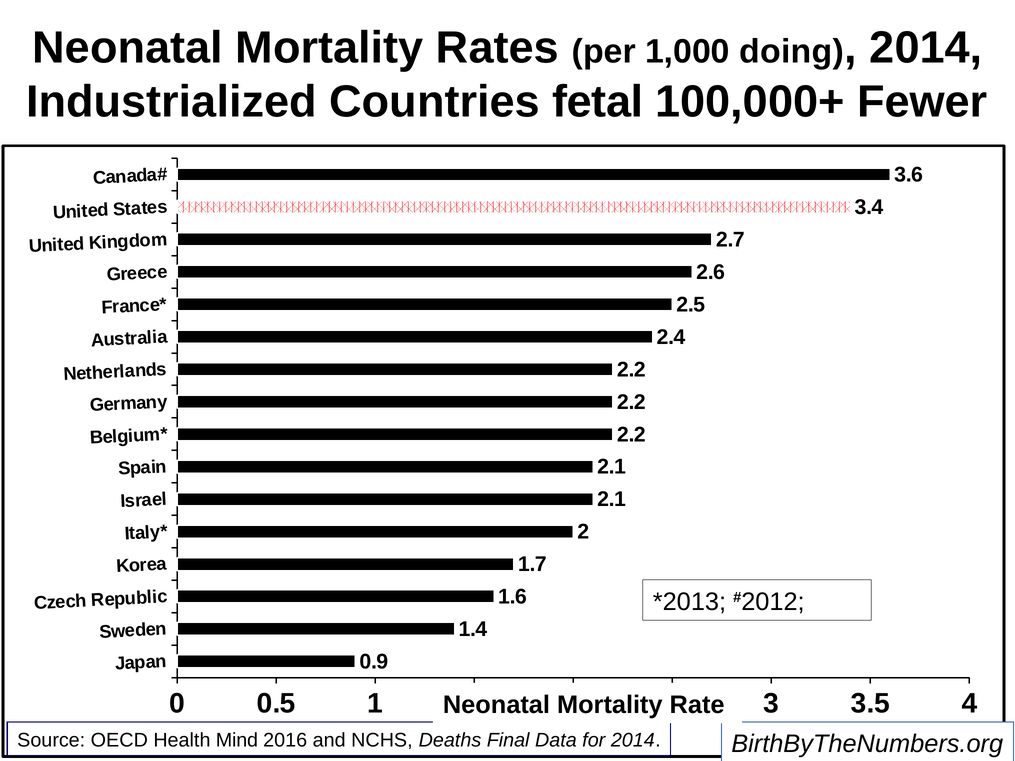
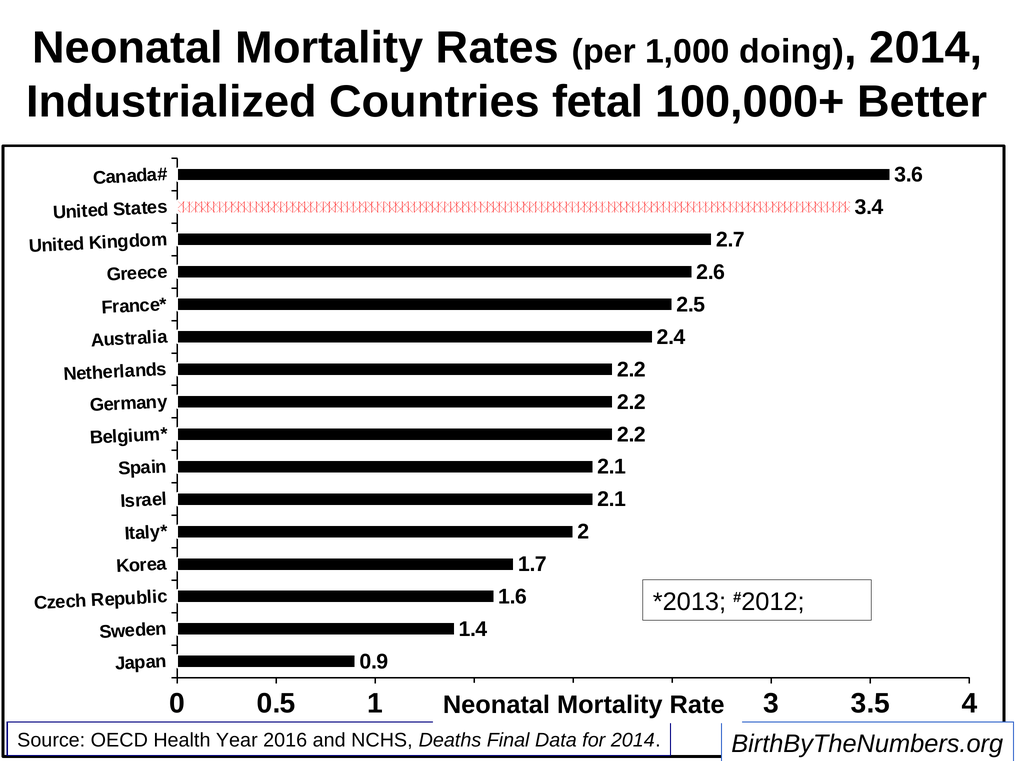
Fewer: Fewer -> Better (922, 102)
Mind: Mind -> Year (237, 740)
